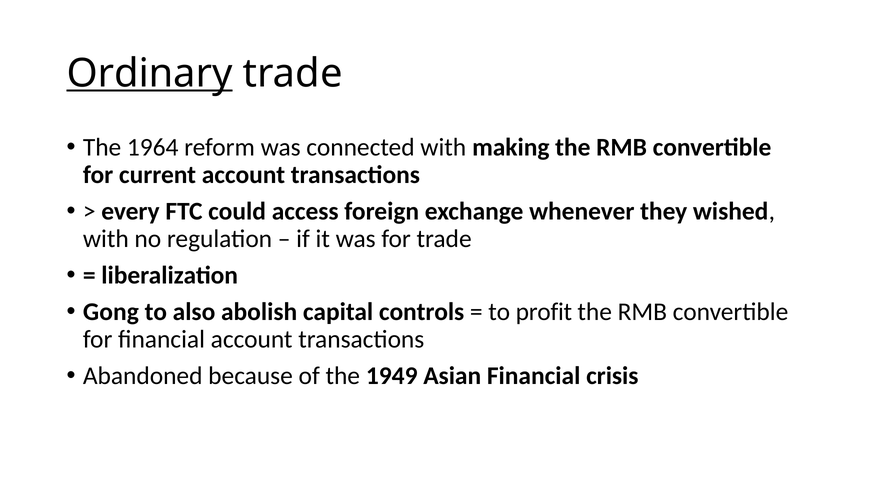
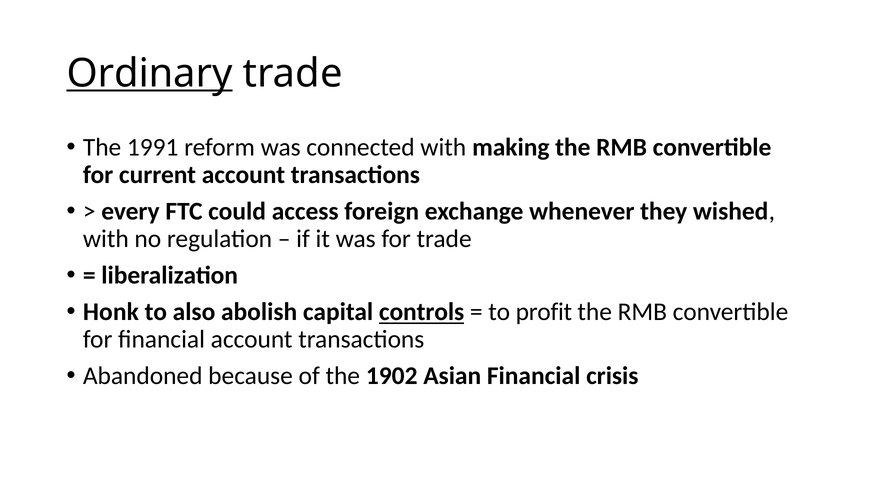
1964: 1964 -> 1991 (153, 148)
Gong: Gong -> Honk (111, 312)
controls underline: none -> present (422, 312)
1949: 1949 -> 1902 (392, 376)
